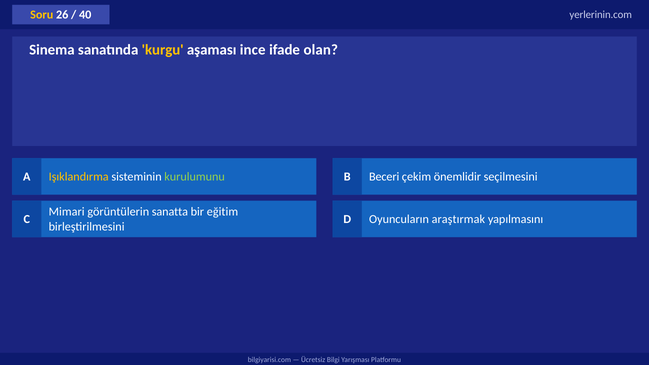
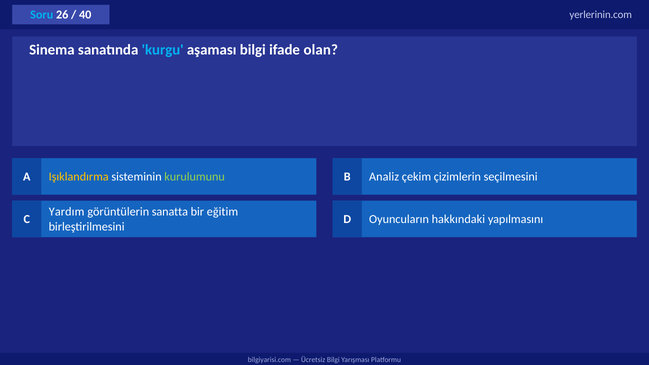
Soru colour: yellow -> light blue (42, 15)
kurgu colour: yellow -> light blue (163, 50)
aşaması ince: ince -> bilgi (253, 50)
Beceri: Beceri -> Analiz (384, 177)
önemlidir: önemlidir -> çizimlerin (457, 177)
Mimari: Mimari -> Yardım (67, 212)
araştırmak: araştırmak -> hakkındaki (458, 219)
